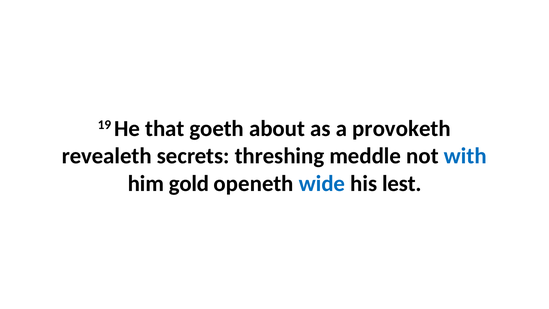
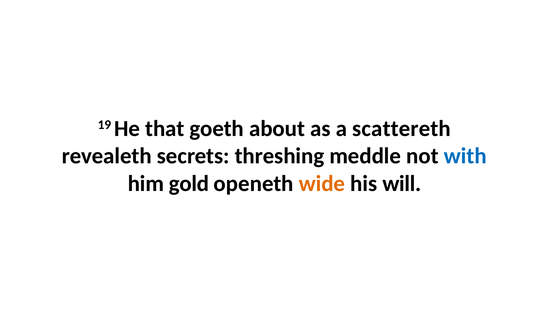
provoketh: provoketh -> scattereth (401, 129)
wide colour: blue -> orange (322, 183)
lest: lest -> will (402, 183)
